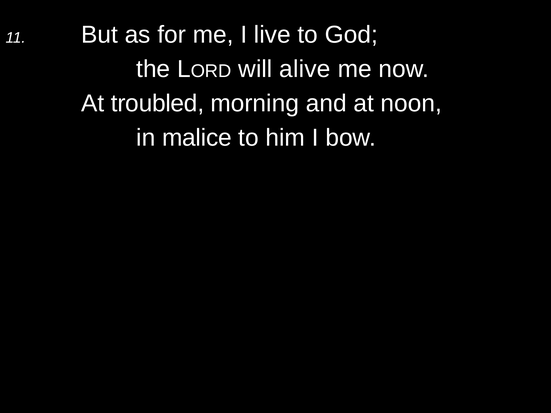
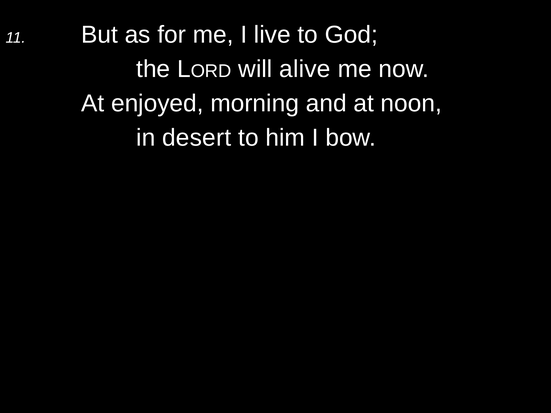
troubled: troubled -> enjoyed (157, 103)
malice: malice -> desert (197, 138)
